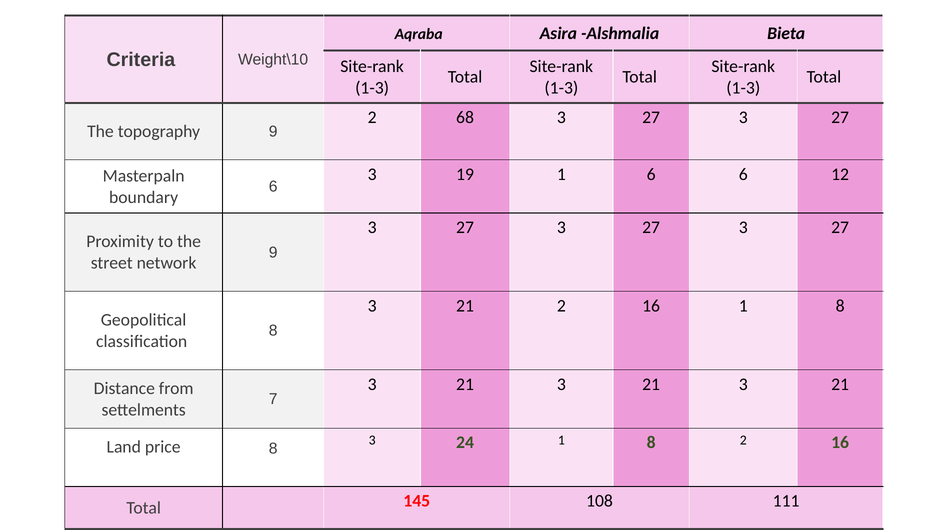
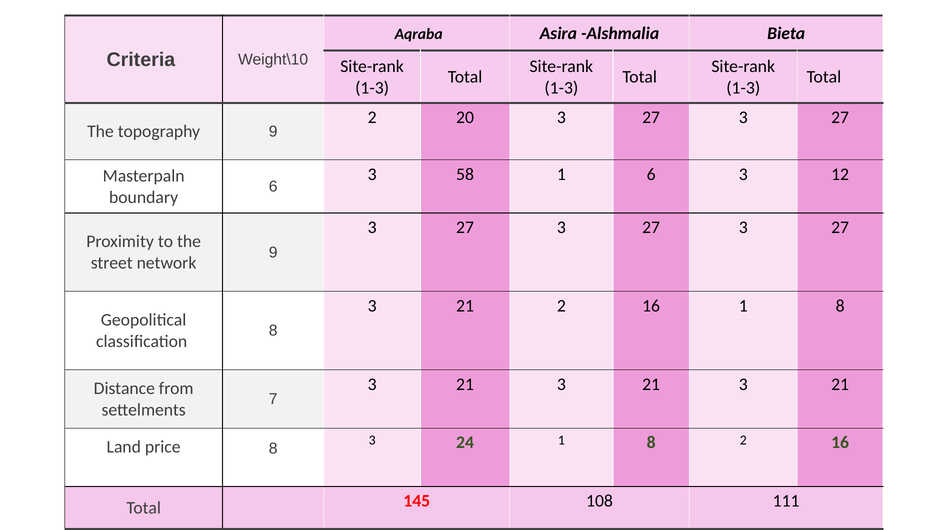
68: 68 -> 20 (465, 118)
19: 19 -> 58 (465, 174)
1 6 6: 6 -> 3 (743, 174)
